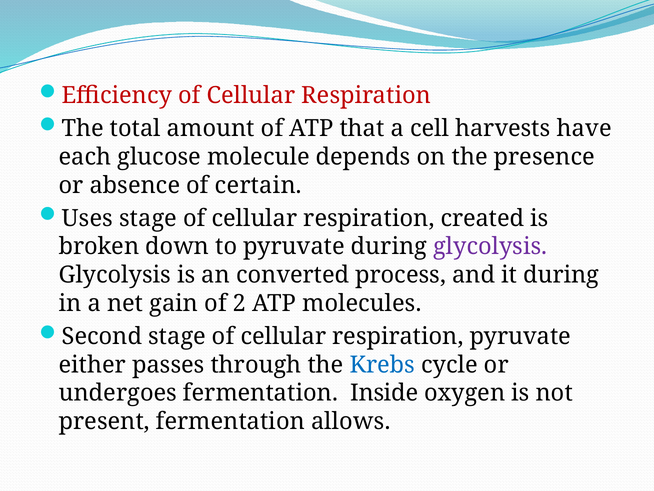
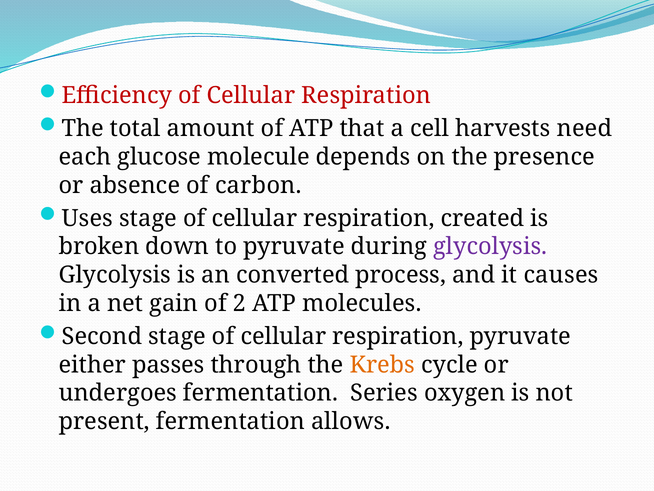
have: have -> need (584, 128)
certain: certain -> carbon (258, 185)
it during: during -> causes (561, 275)
Krebs colour: blue -> orange (382, 364)
Inside: Inside -> Series (384, 393)
